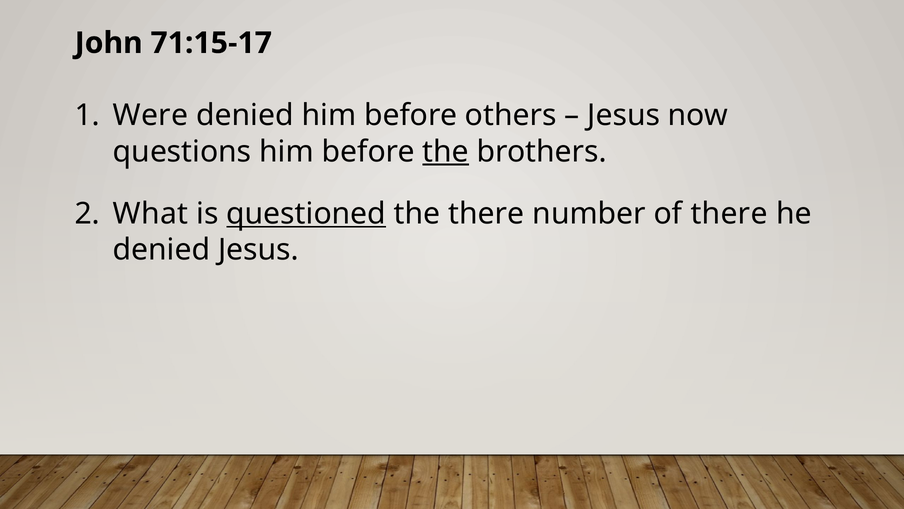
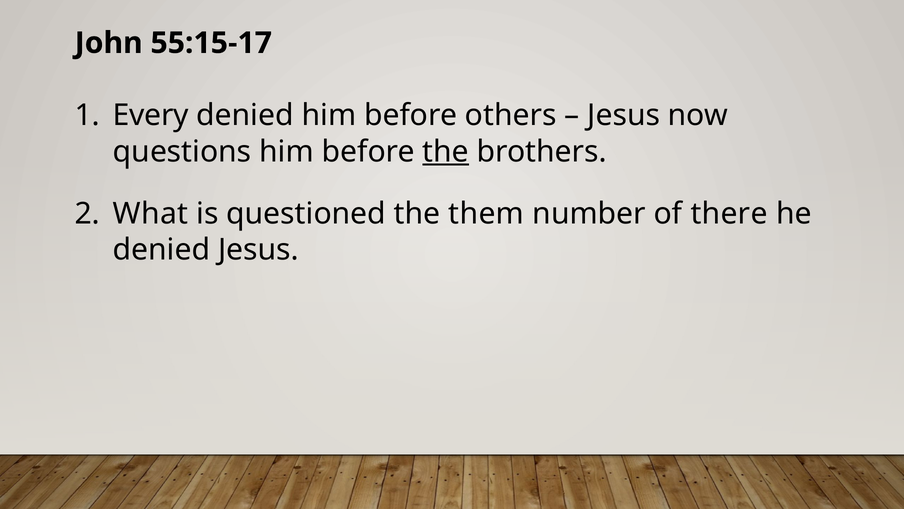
71:15-17: 71:15-17 -> 55:15-17 (211, 43)
Were: Were -> Every (151, 115)
questioned underline: present -> none (306, 214)
the there: there -> them (486, 214)
